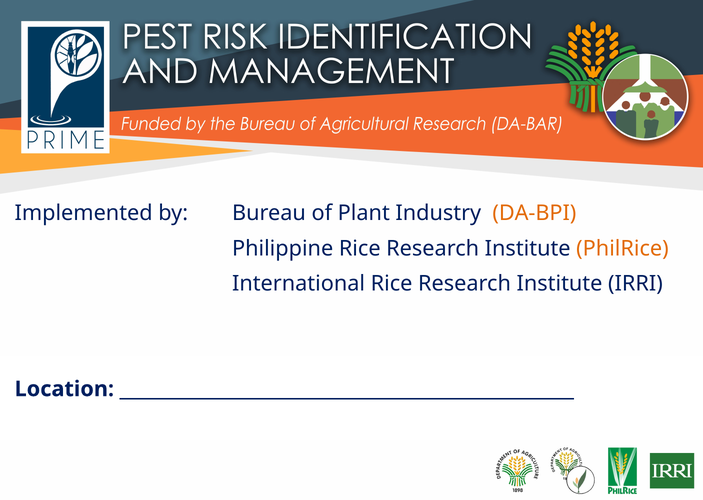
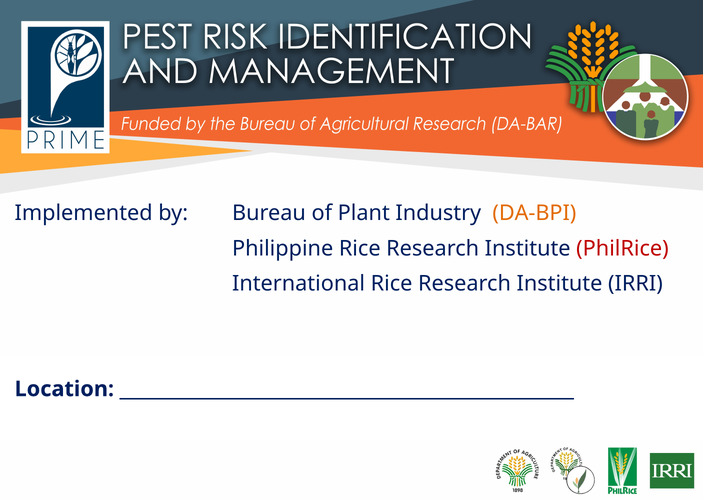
PhilRice colour: orange -> red (622, 248)
